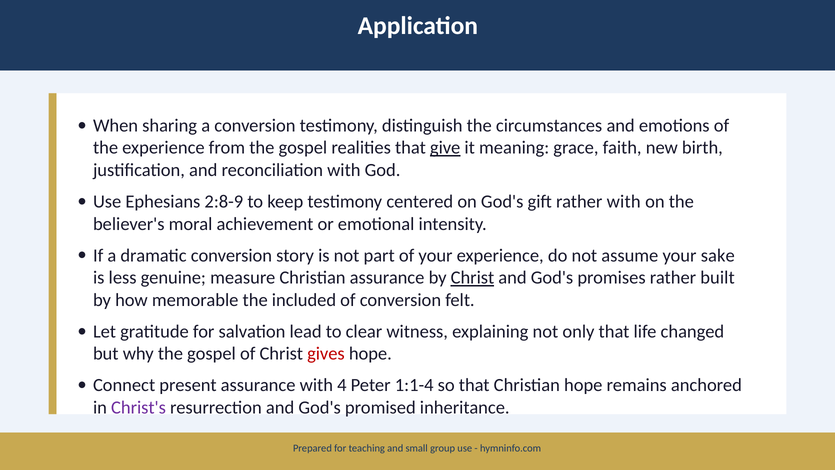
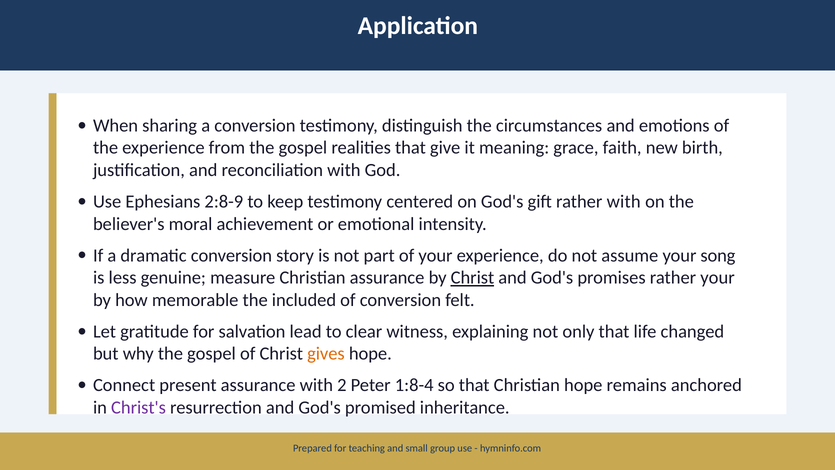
give underline: present -> none (445, 148)
sake: sake -> song (718, 255)
rather built: built -> your (718, 278)
gives colour: red -> orange (326, 354)
4: 4 -> 2 (342, 385)
1:1-4: 1:1-4 -> 1:8-4 (414, 385)
